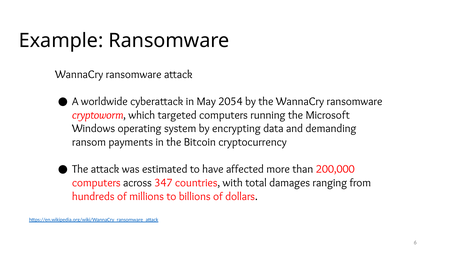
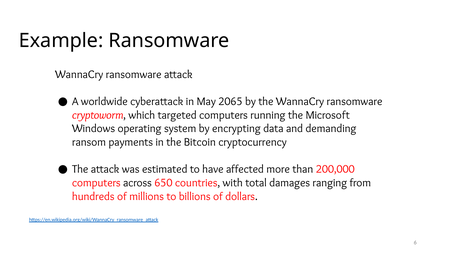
2054: 2054 -> 2065 (230, 101)
347: 347 -> 650 (163, 183)
